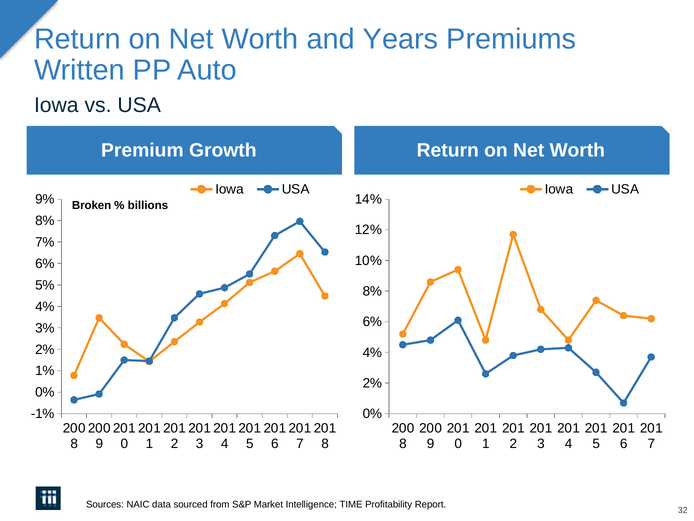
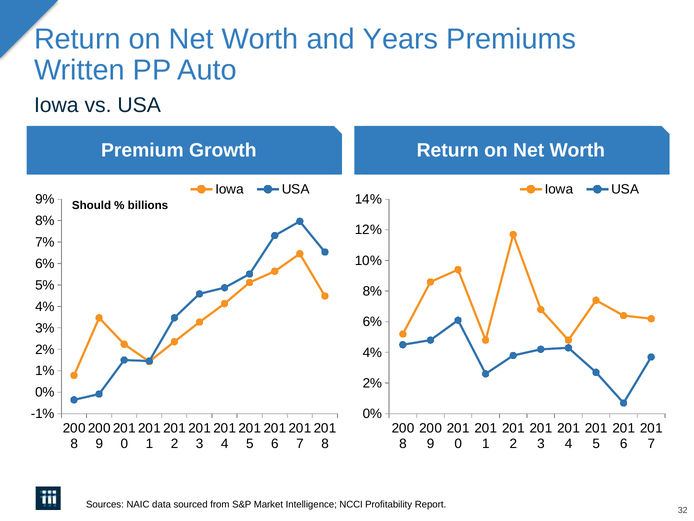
Broken: Broken -> Should (92, 205)
TIME: TIME -> NCCI (351, 504)
